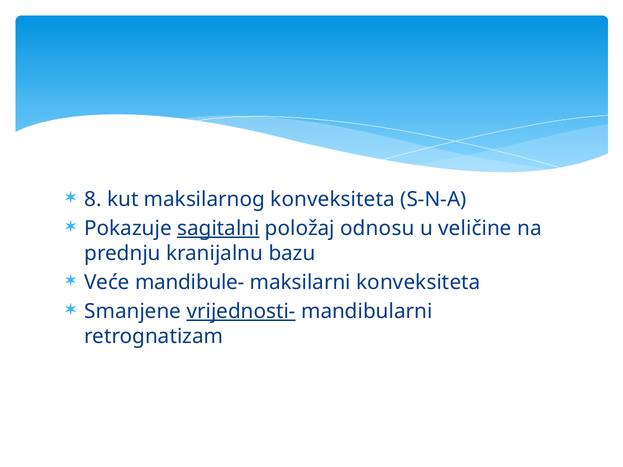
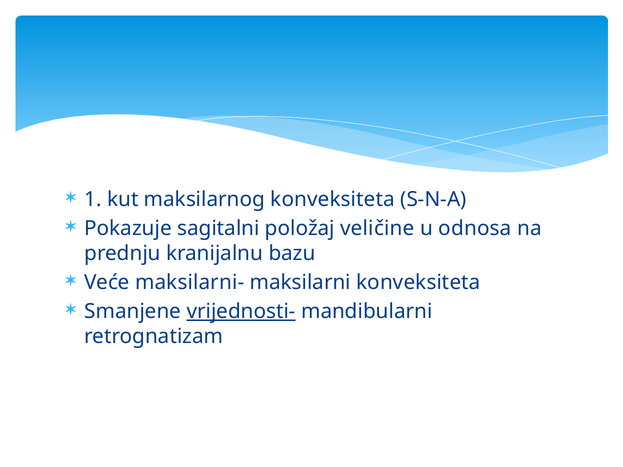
8: 8 -> 1 (93, 199)
sagitalni underline: present -> none (218, 228)
odnosu: odnosu -> veličine (377, 228)
veličine: veličine -> odnosa (475, 228)
mandibule-: mandibule- -> maksilarni- (190, 282)
